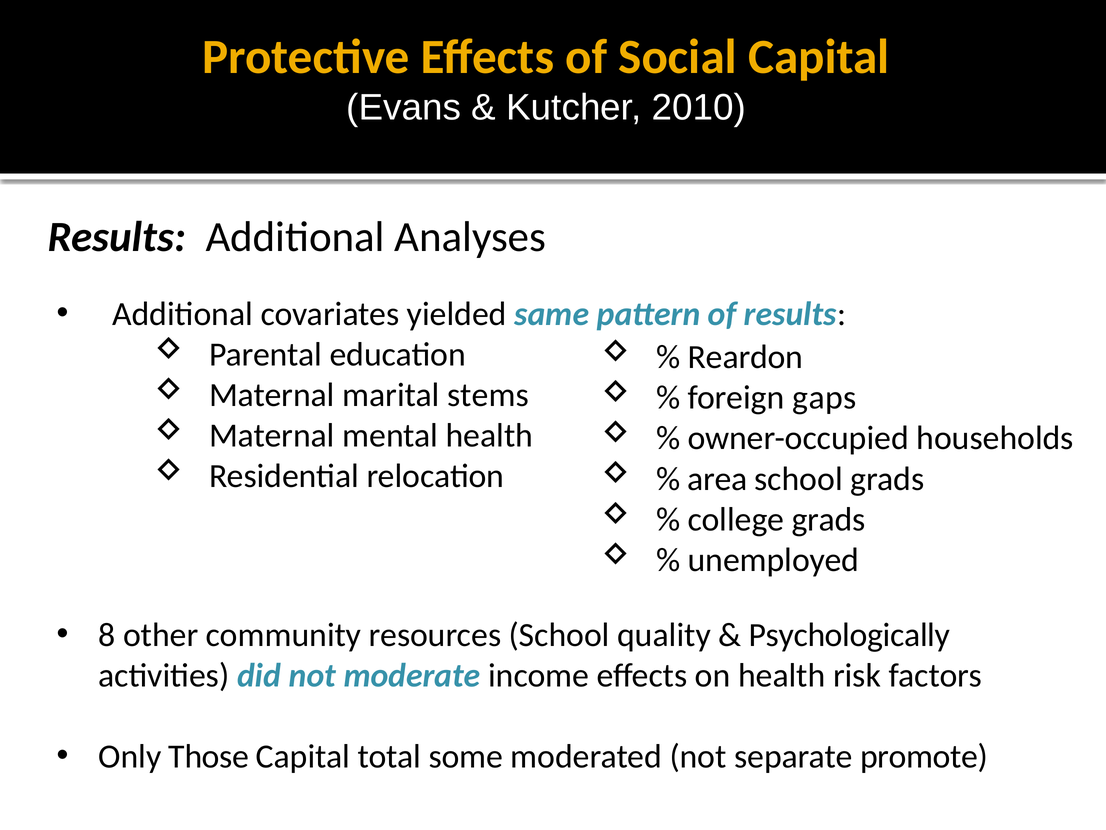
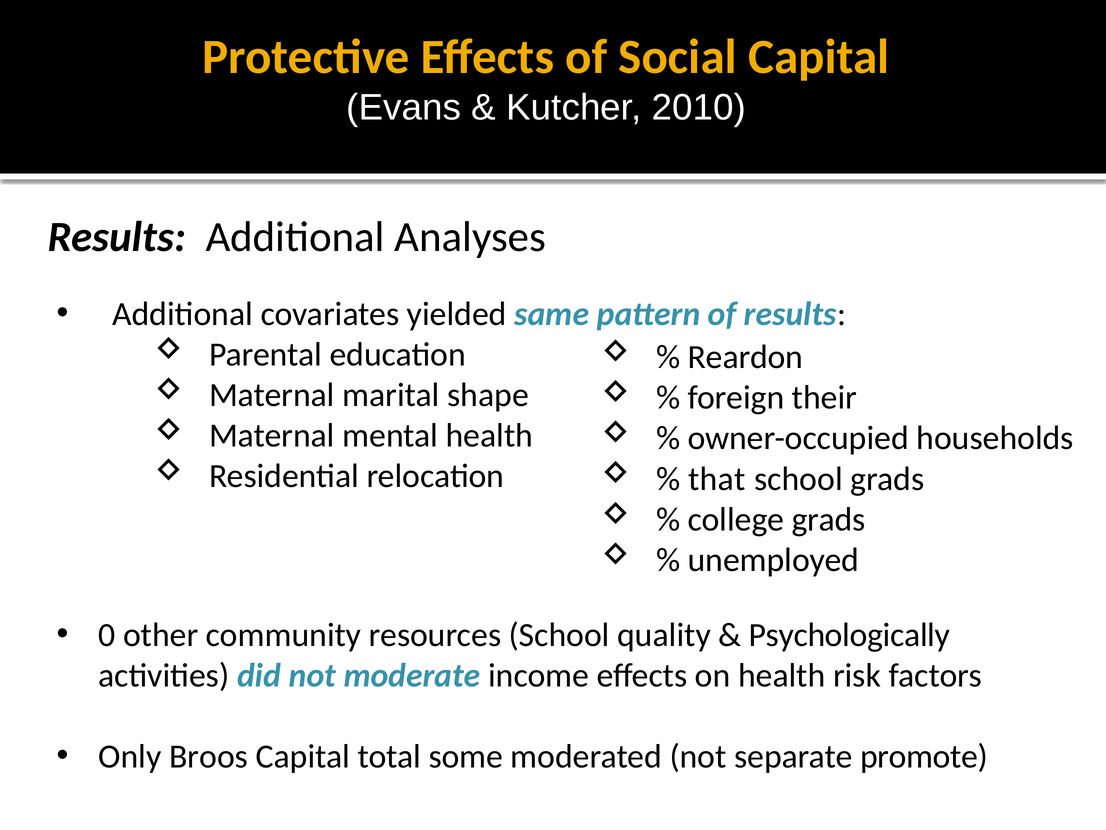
stems: stems -> shape (488, 395)
gaps: gaps -> their (824, 398)
area: area -> that (717, 479)
8: 8 -> 0 (107, 635)
Those: Those -> Broos (209, 756)
